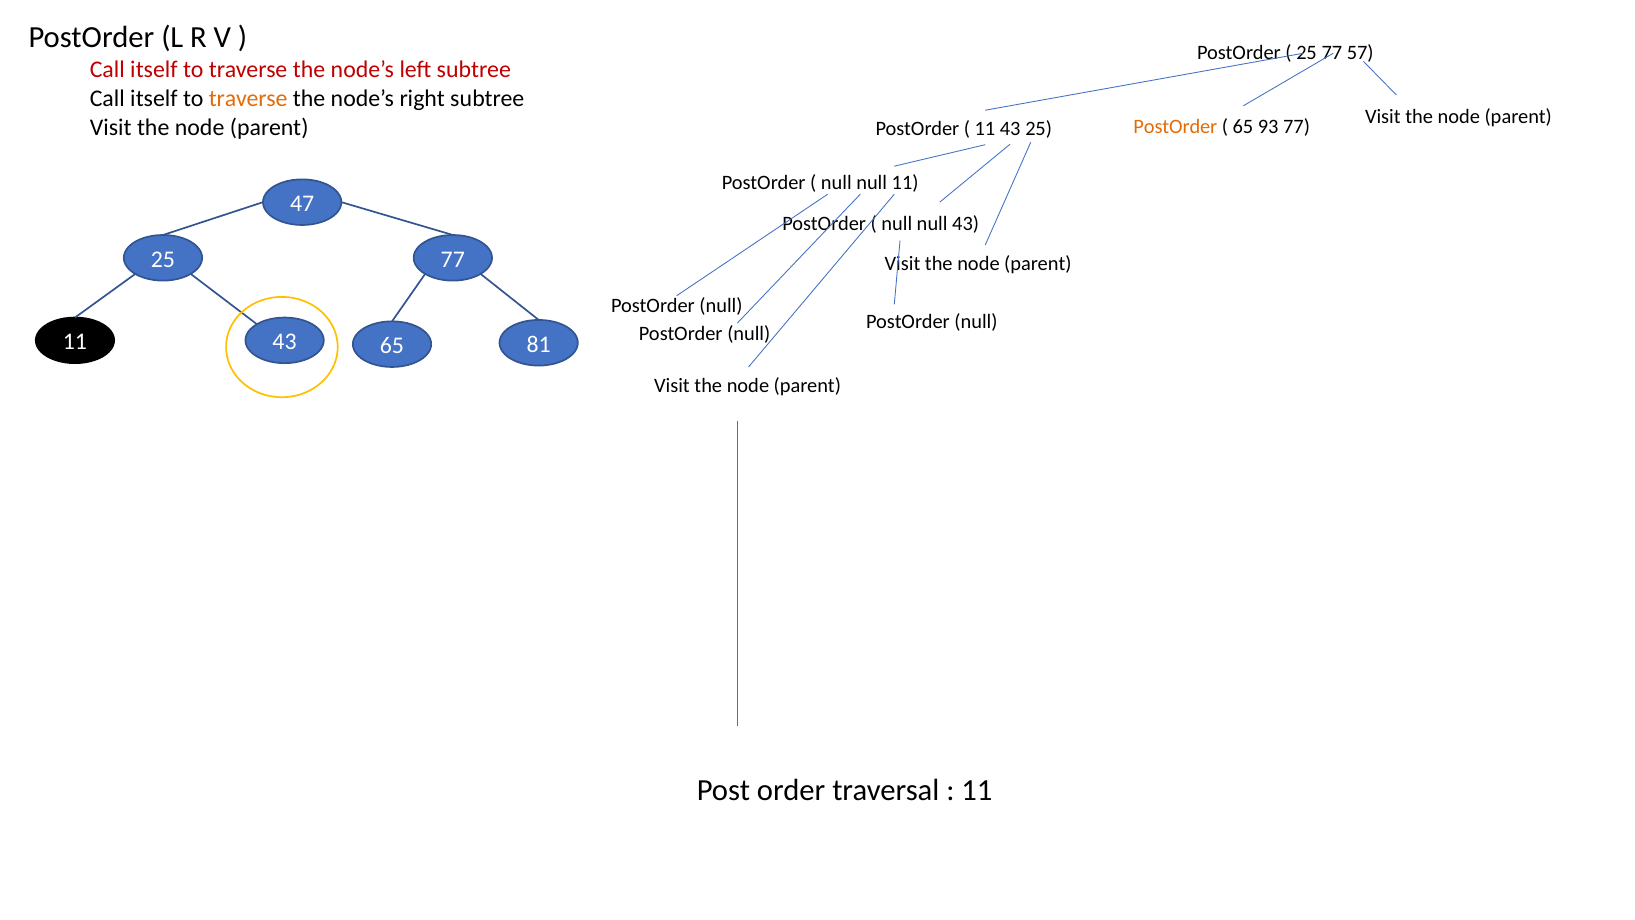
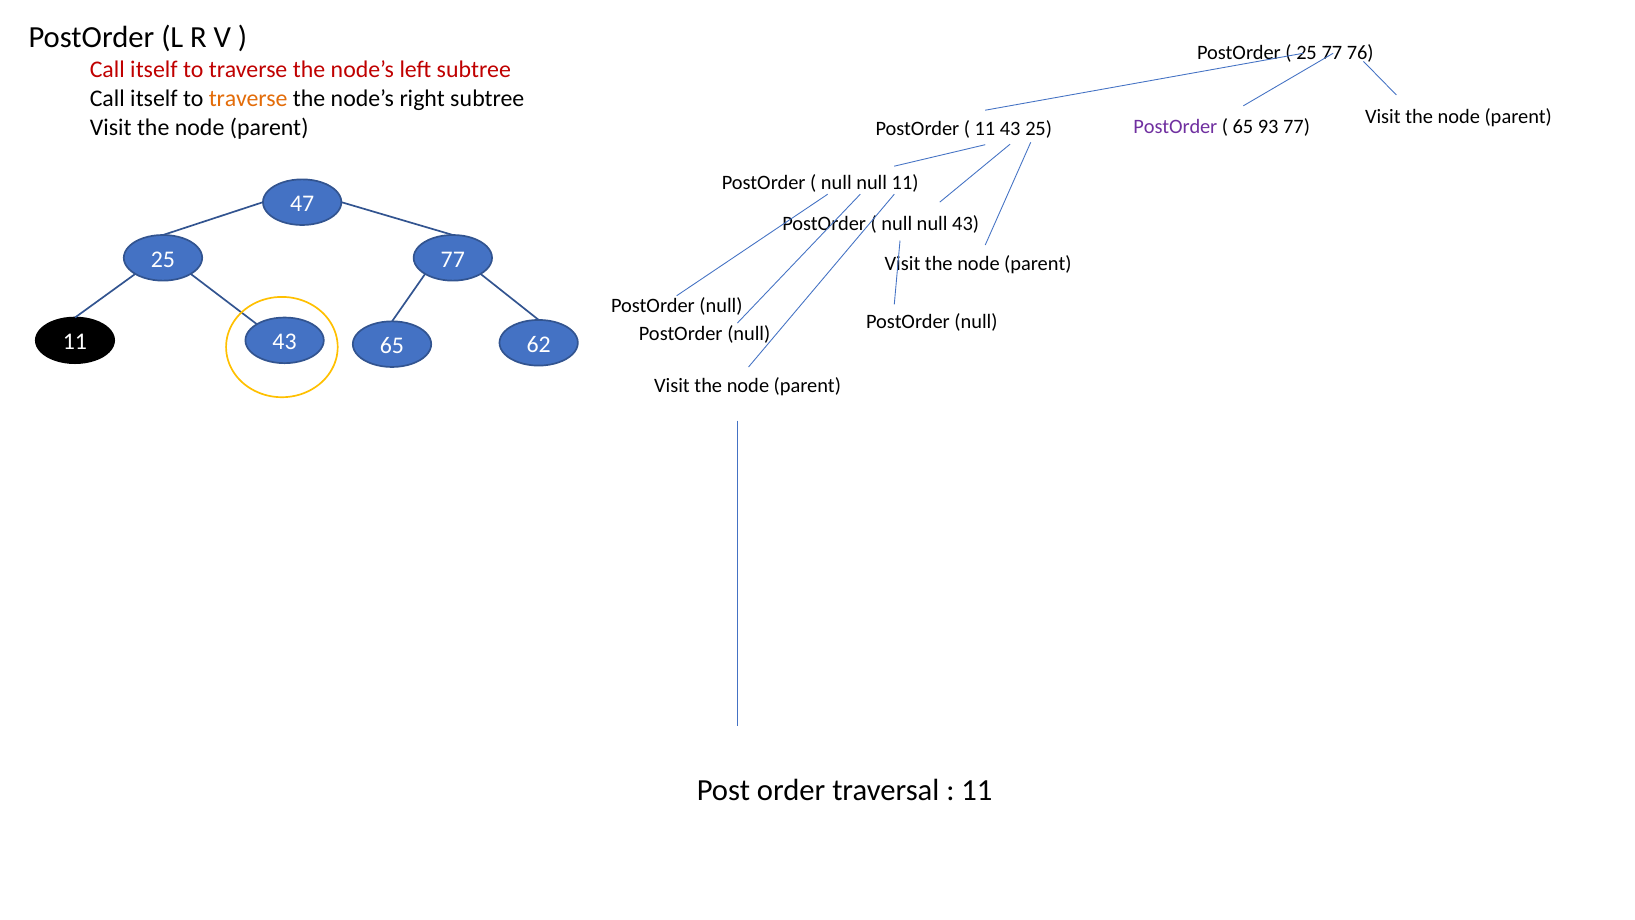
57: 57 -> 76 (1360, 53)
PostOrder colour: orange -> purple (1175, 127)
81: 81 -> 62 (539, 344)
